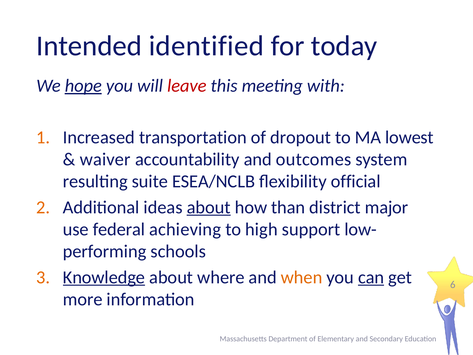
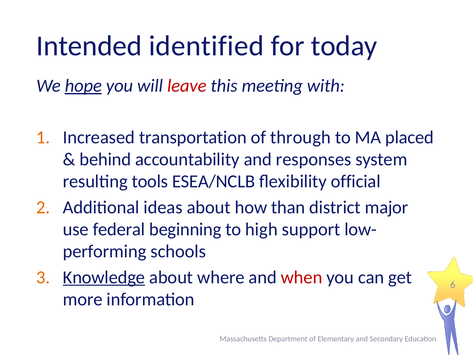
dropout: dropout -> through (301, 137)
lowest: lowest -> placed (409, 137)
waiver: waiver -> behind (105, 159)
outcomes: outcomes -> responses (314, 159)
suite: suite -> tools (150, 181)
about underline: present -> none (209, 207)
achieving: achieving -> beginning (185, 229)
when colour: orange -> red (302, 277)
can underline: present -> none (371, 277)
